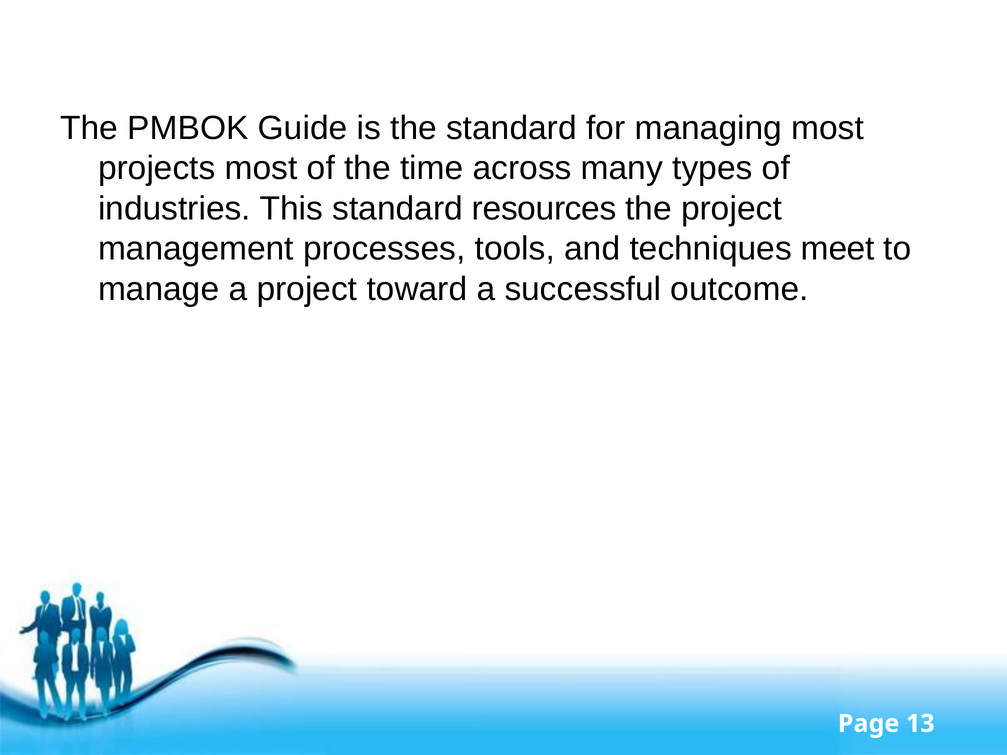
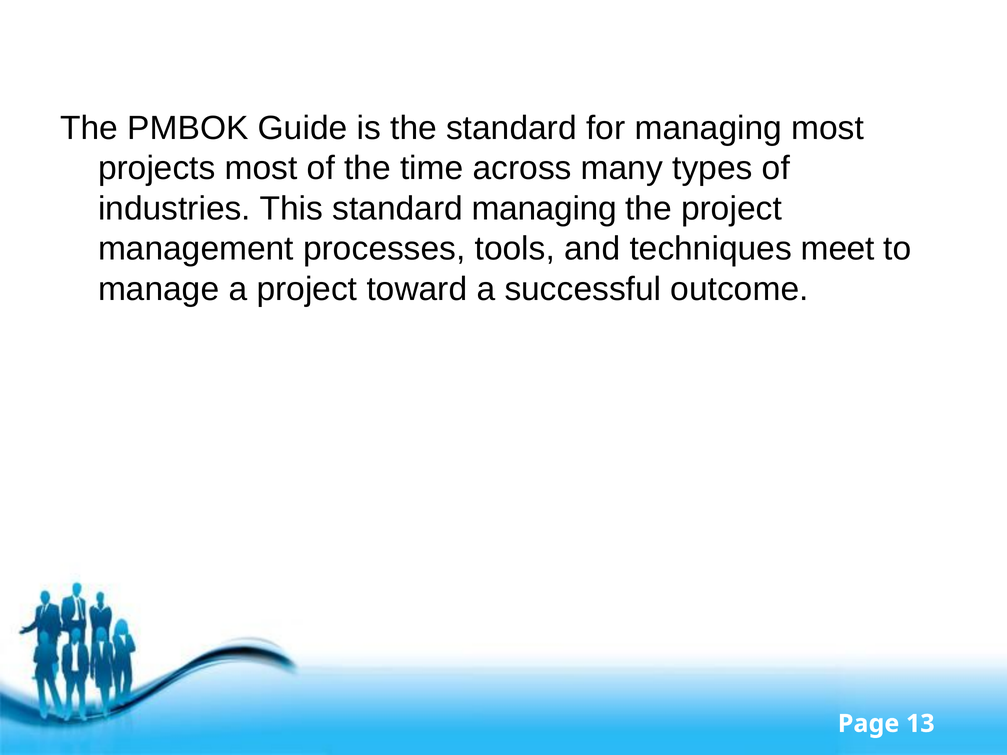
standard resources: resources -> managing (544, 209)
